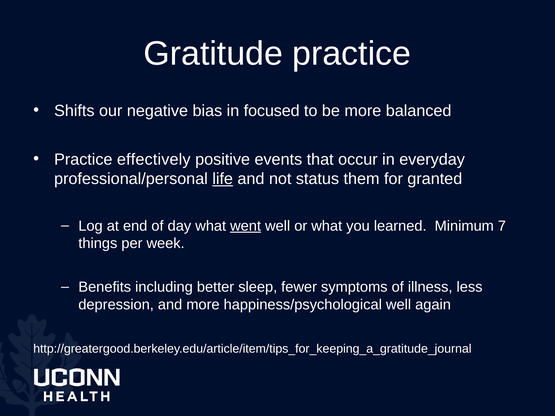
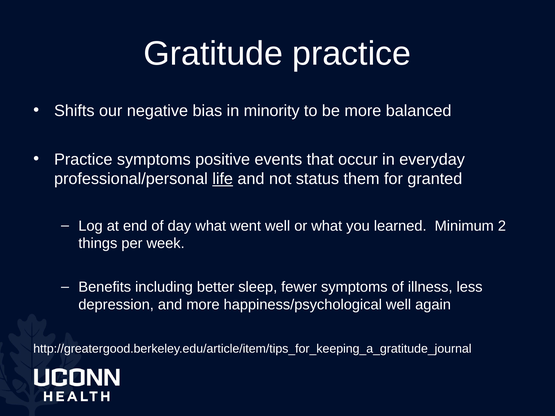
focused: focused -> minority (272, 111)
Practice effectively: effectively -> symptoms (154, 159)
went underline: present -> none (246, 226)
7: 7 -> 2 (502, 226)
